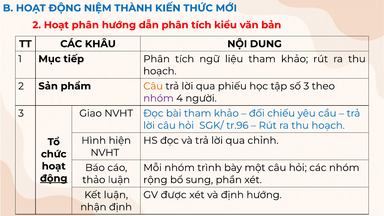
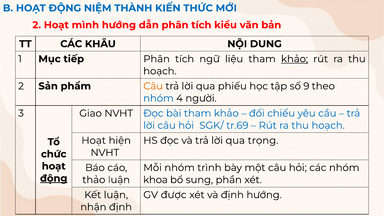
Hoạt phân: phân -> mình (85, 25)
khảo underline: none -> present (295, 59)
số 3: 3 -> 9 (306, 86)
nhóm colour: purple -> blue (158, 98)
tr.96: tr.96 -> tr.69 (237, 125)
Hình: Hình -> Hoạt (94, 140)
chỉnh: chỉnh -> trọng (263, 140)
rộng: rộng -> khoa (155, 180)
